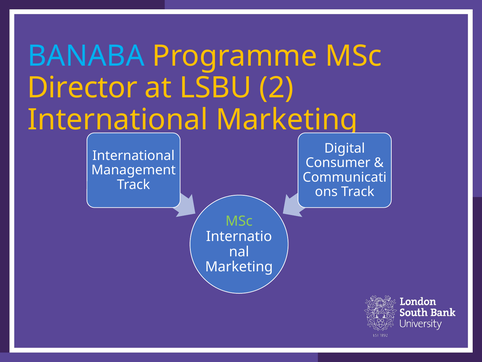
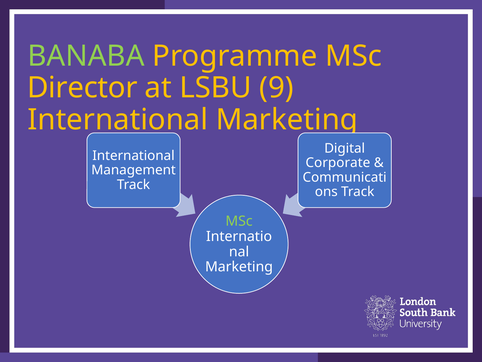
BANABA colour: light blue -> light green (86, 56)
2: 2 -> 9 (277, 88)
Consumer: Consumer -> Corporate (338, 163)
